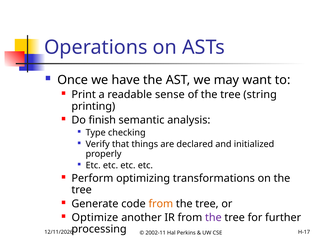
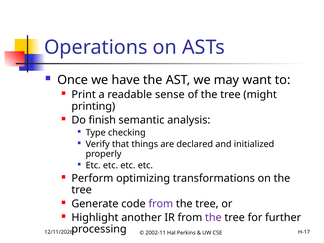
string: string -> might (260, 95)
from colour: orange -> purple (161, 204)
Optimize: Optimize -> Highlight (95, 218)
